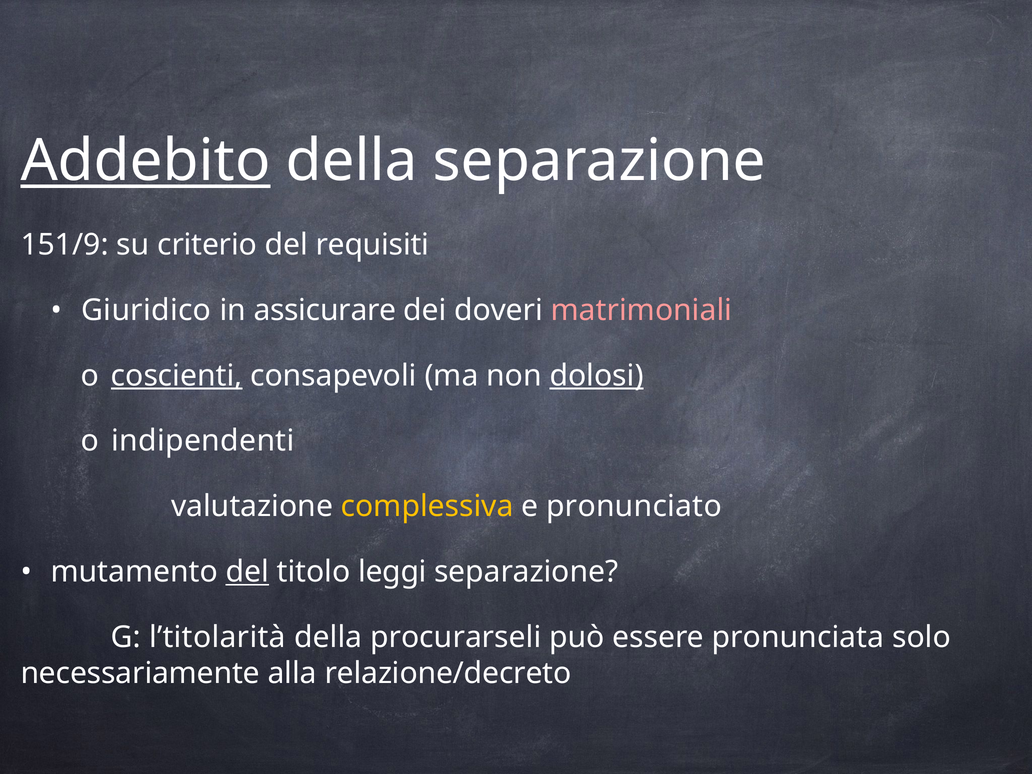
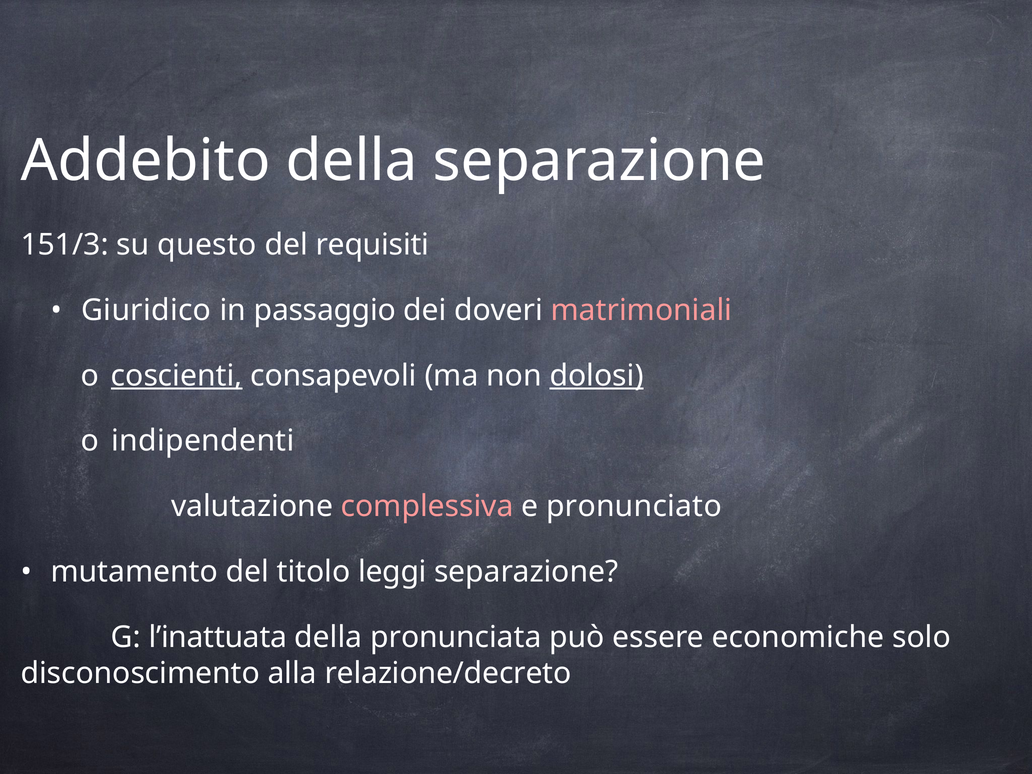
Addebito underline: present -> none (146, 161)
151/9: 151/9 -> 151/3 (65, 245)
criterio: criterio -> questo (207, 245)
assicurare: assicurare -> passaggio (325, 310)
complessiva colour: yellow -> pink (427, 506)
del underline: present -> none (247, 572)
l’titolarità: l’titolarità -> l’inattuata (218, 637)
procurarseli: procurarseli -> pronunciata (456, 637)
pronunciata: pronunciata -> economiche (798, 637)
necessariamente: necessariamente -> disconoscimento (140, 673)
